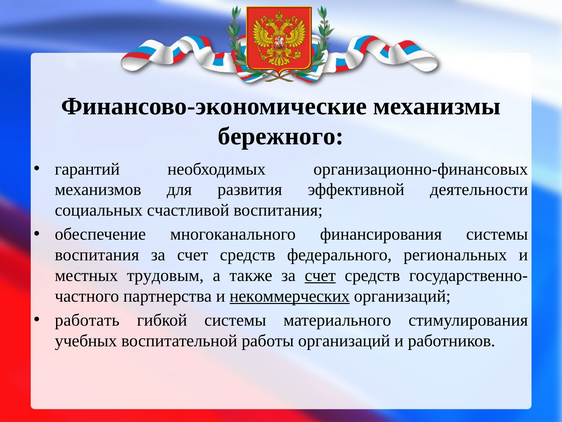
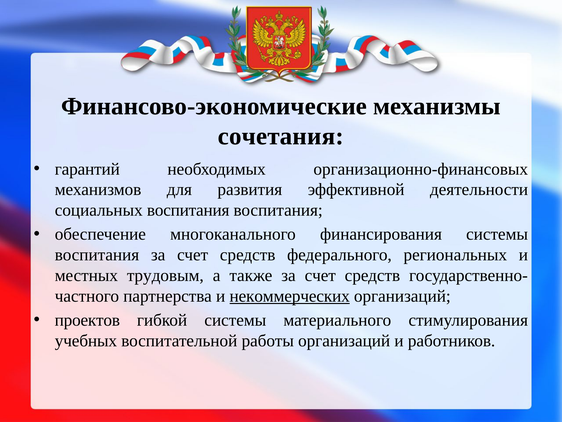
бережного: бережного -> сочетания (281, 136)
социальных счастливой: счастливой -> воспитания (188, 210)
счет underline: present -> none (320, 275)
работать: работать -> проектов (87, 320)
